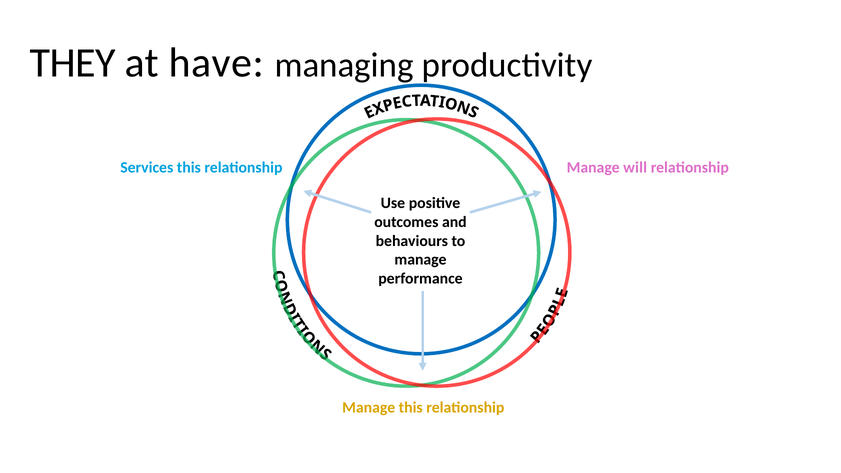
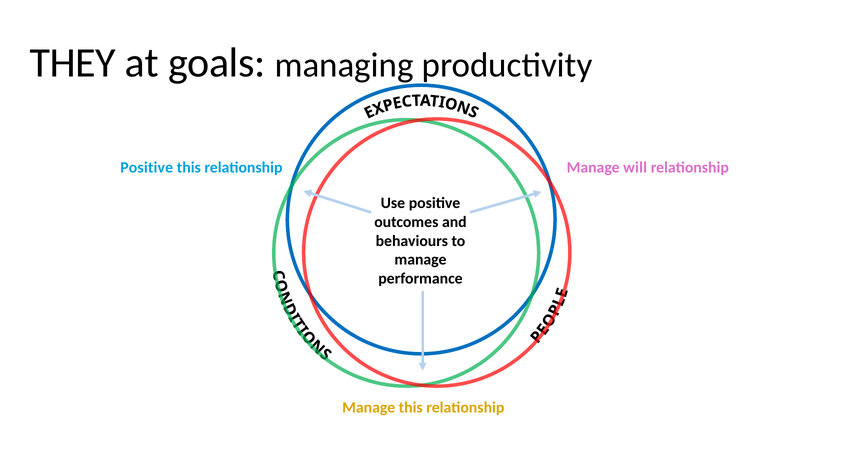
have: have -> goals (217, 63)
Services: Services -> Positive (147, 167)
